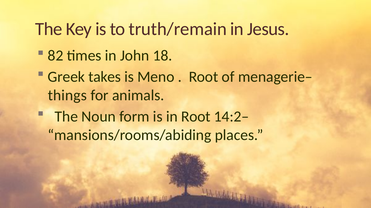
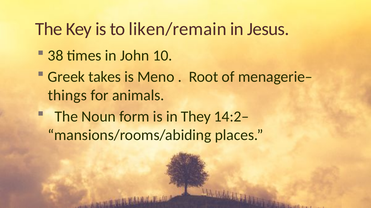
truth/remain: truth/remain -> liken/remain (178, 29)
82: 82 -> 38 (56, 56)
18: 18 -> 10 (163, 56)
in Root: Root -> They (196, 117)
